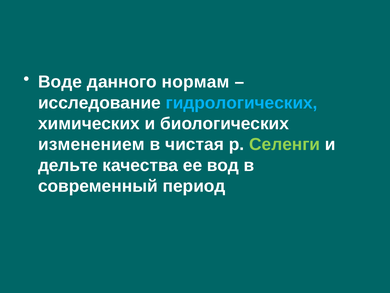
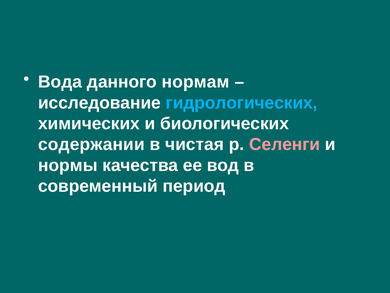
Воде: Воде -> Вода (60, 82)
изменением: изменением -> содержании (91, 144)
Селенги colour: light green -> pink (285, 144)
дельте: дельте -> нормы (68, 165)
